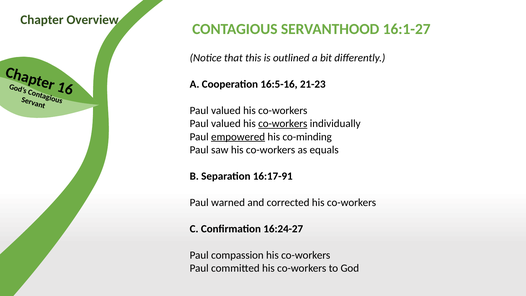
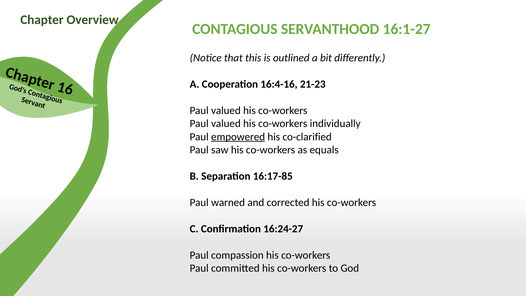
16:5-16: 16:5-16 -> 16:4-16 (279, 84)
co-workers underline: present -> none (283, 124)
co-minding: co-minding -> co-clarified (307, 137)
16:17-91: 16:17-91 -> 16:17-85 (273, 176)
